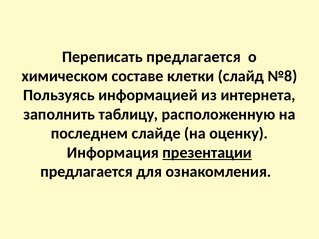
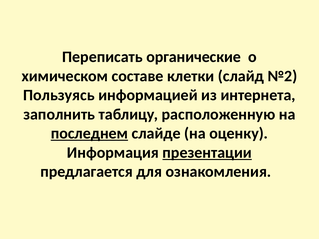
Переписать предлагается: предлагается -> органические (194, 57)
№8: №8 -> №2 (282, 76)
последнем underline: none -> present (89, 134)
